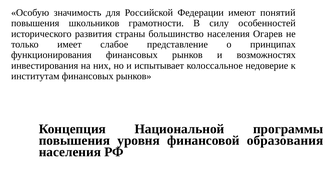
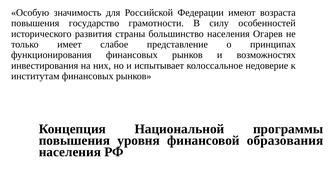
понятий: понятий -> возраста (278, 13)
школьников: школьников -> государство (94, 23)
